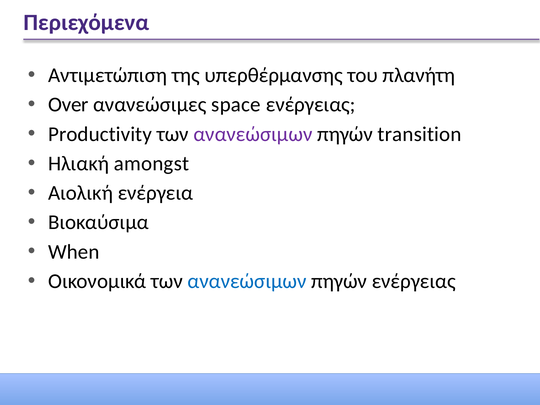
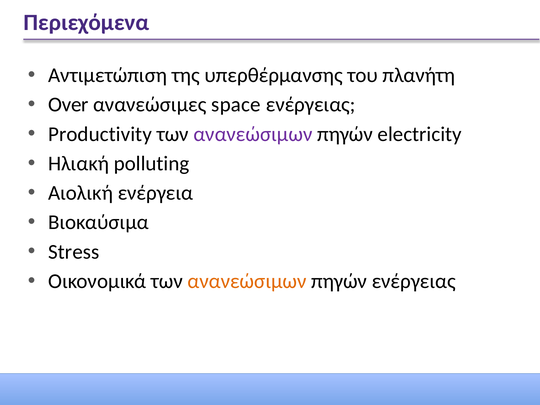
transition: transition -> electricity (420, 134)
amongst: amongst -> polluting (152, 164)
When: When -> Stress (74, 252)
ανανεώσιμων colour: blue -> orange (247, 281)
